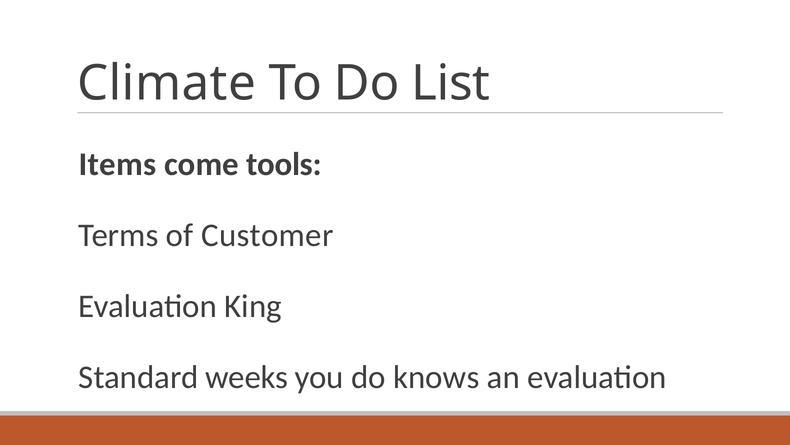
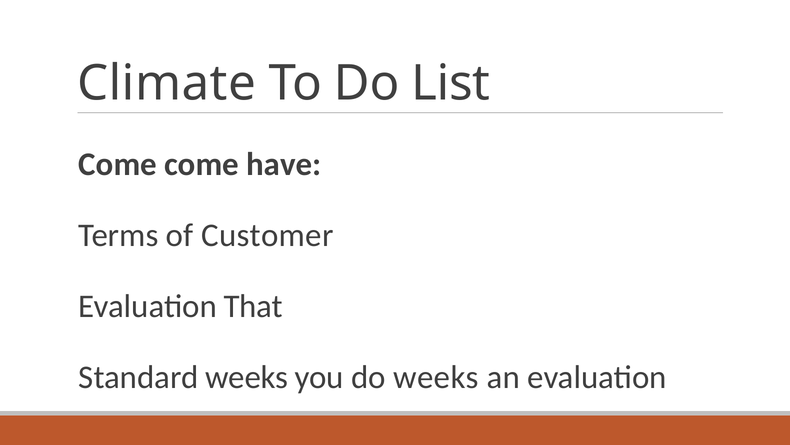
Items: Items -> Come (118, 164)
tools: tools -> have (284, 164)
King: King -> That (253, 306)
do knows: knows -> weeks (436, 377)
